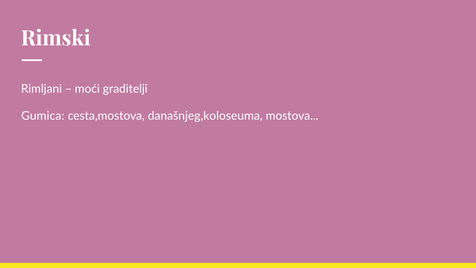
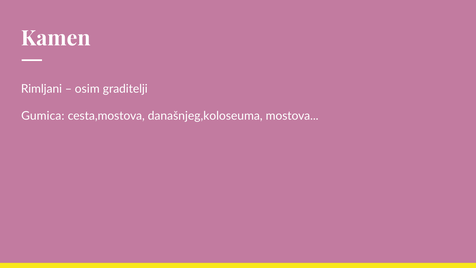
Rimski: Rimski -> Kamen (56, 38)
moći: moći -> osim (87, 89)
